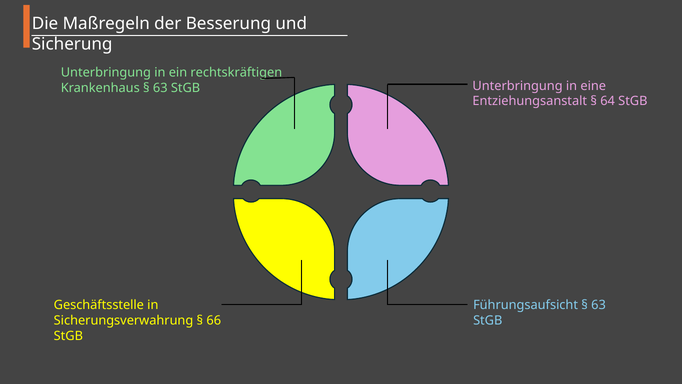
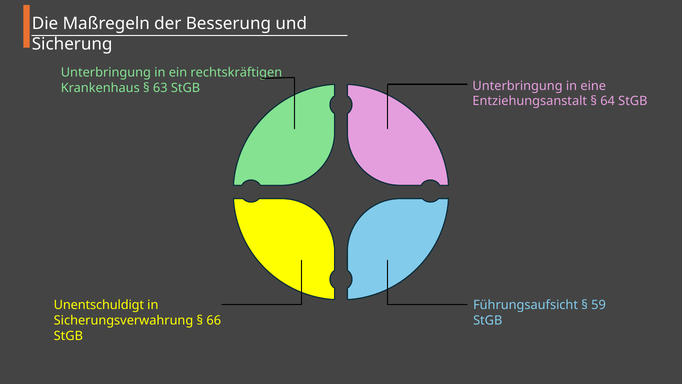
Geschäftsstelle: Geschäftsstelle -> Unentschuldigt (99, 305)
63: 63 -> 59 (599, 305)
